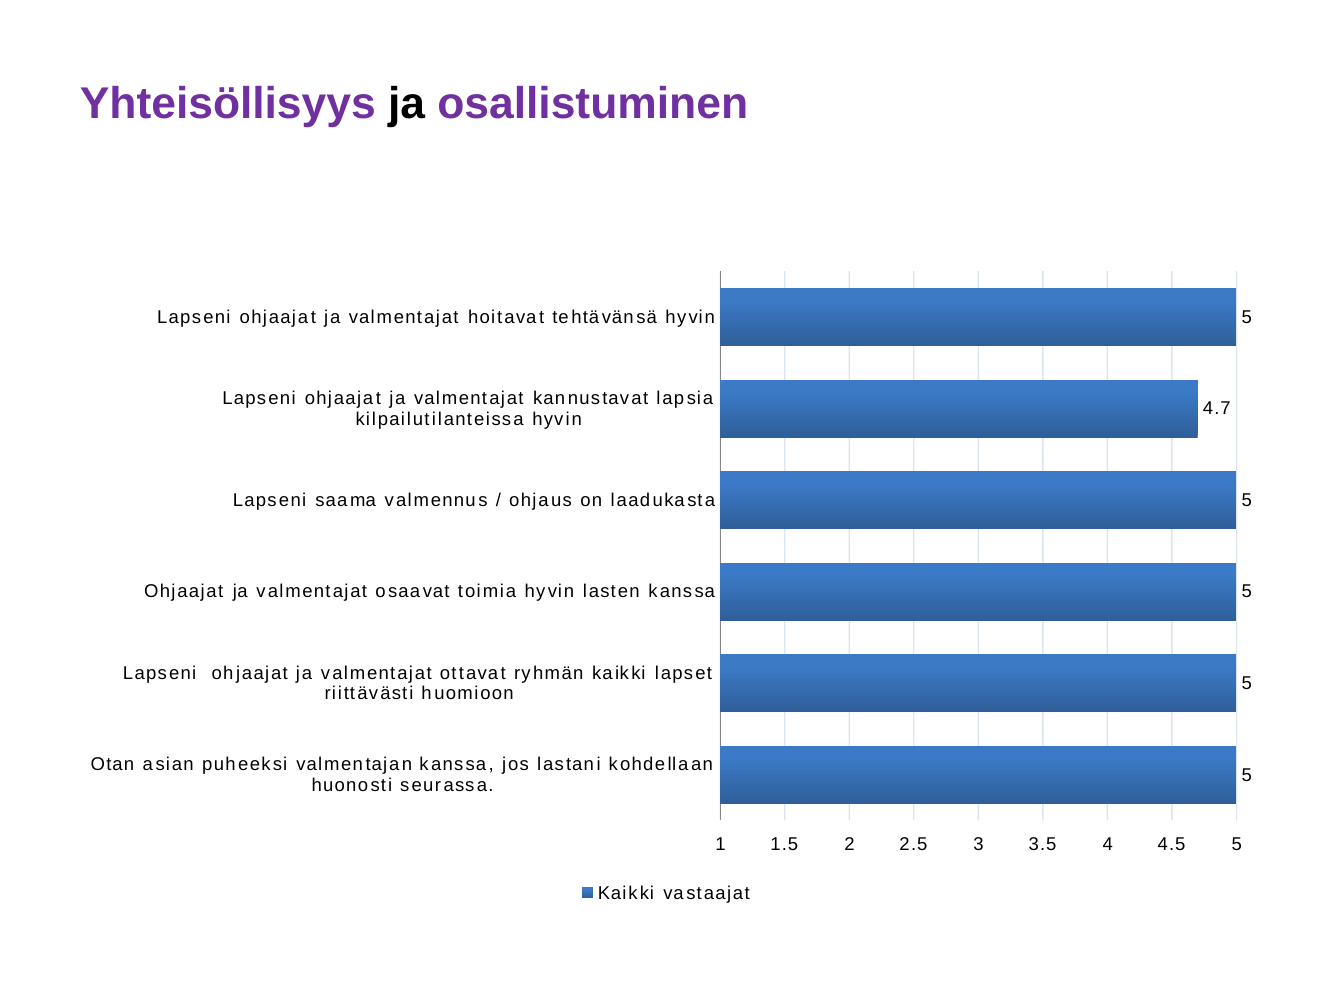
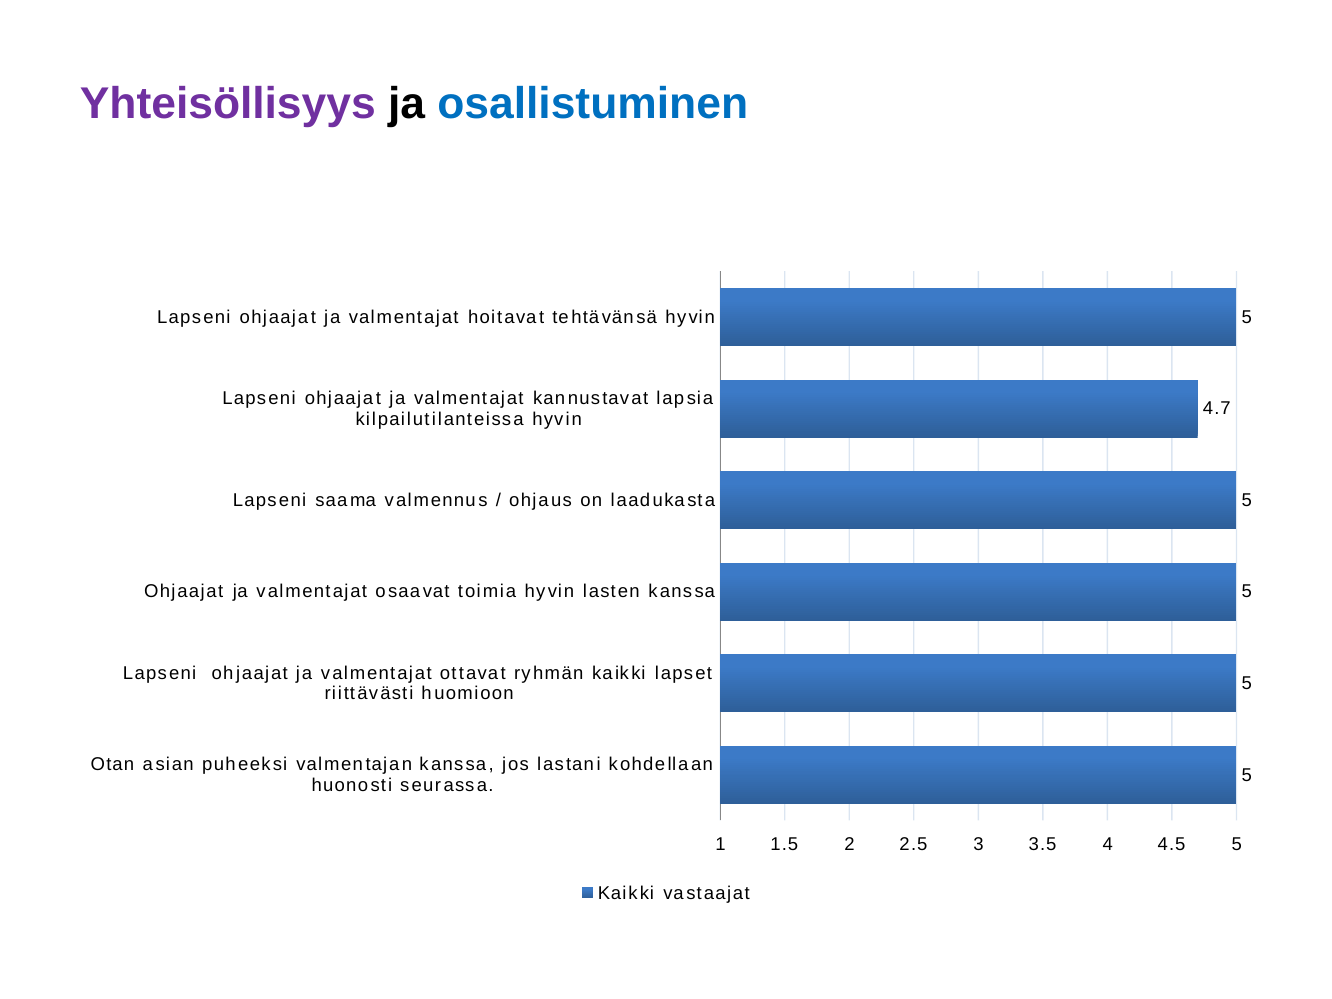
osallistuminen colour: purple -> blue (593, 104)
